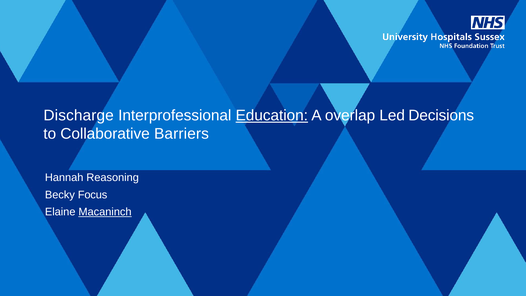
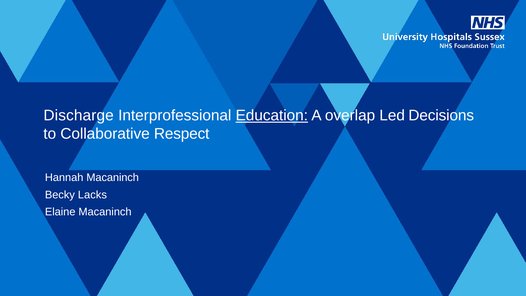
Barriers: Barriers -> Respect (182, 134)
Hannah Reasoning: Reasoning -> Macaninch (113, 178)
Focus: Focus -> Lacks (92, 195)
Macaninch underline: present -> none (105, 212)
